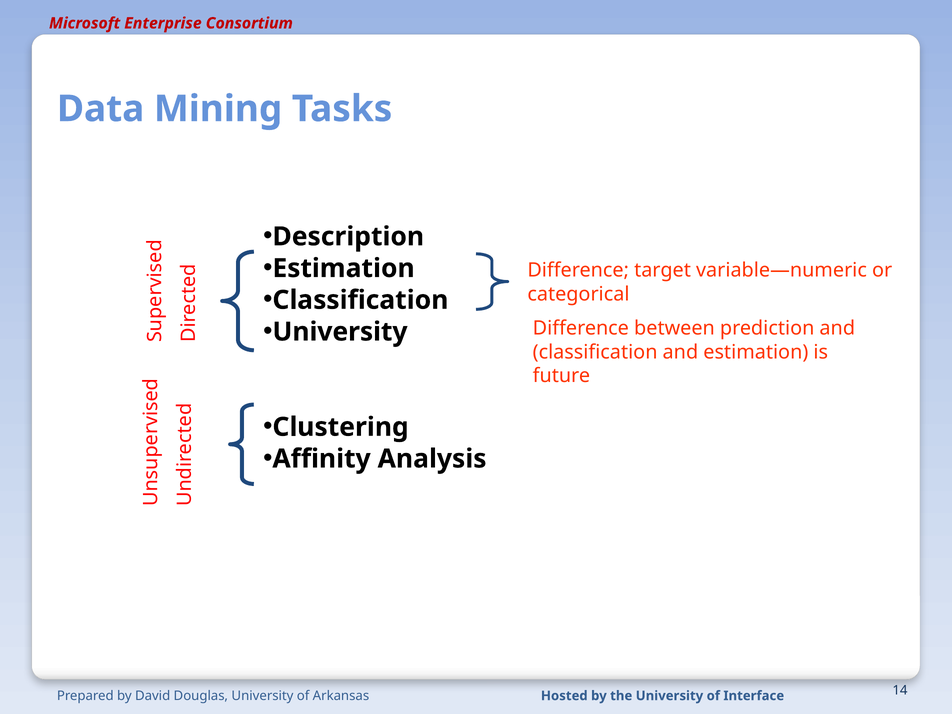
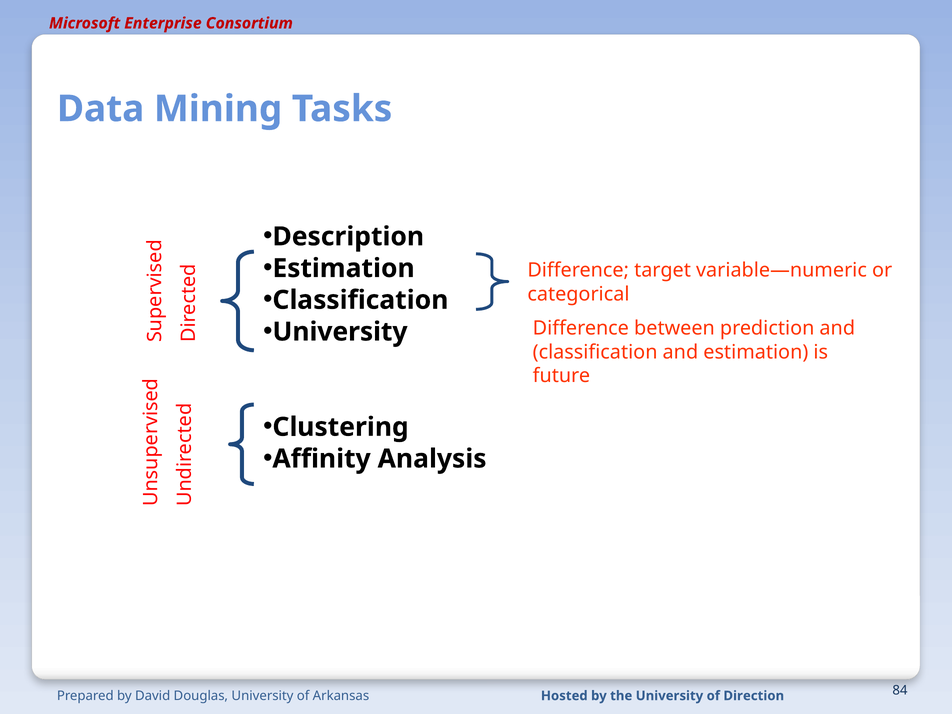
14: 14 -> 84 (900, 691)
Interface: Interface -> Direction (754, 696)
